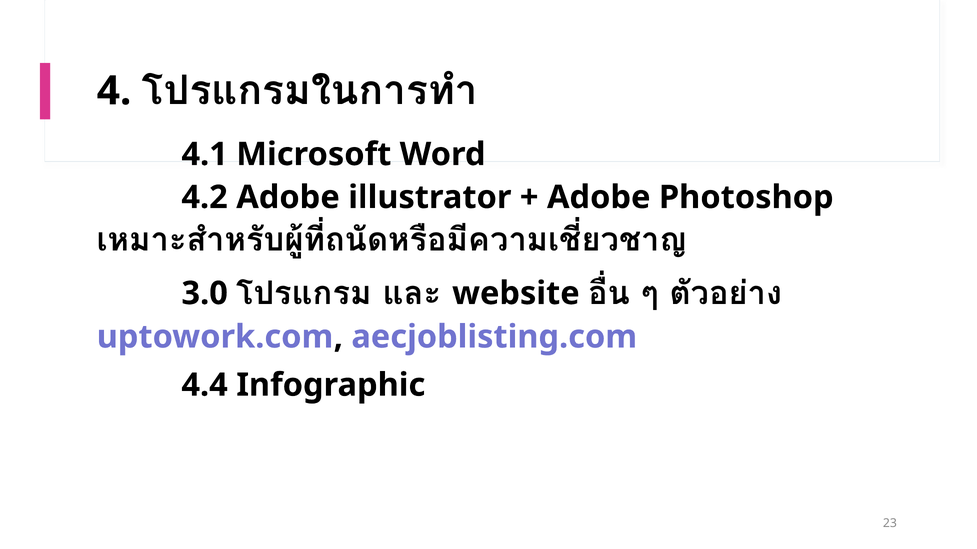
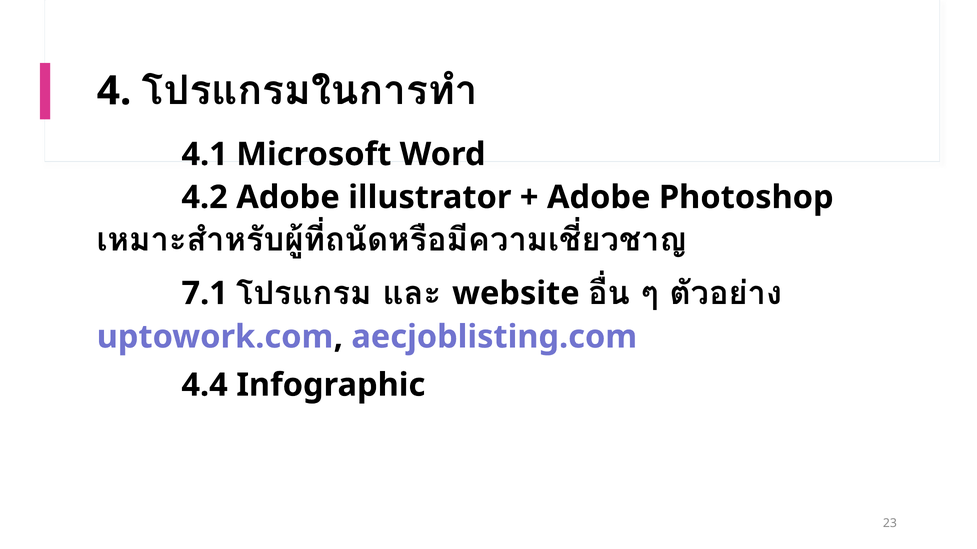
3.0: 3.0 -> 7.1 (205, 294)
